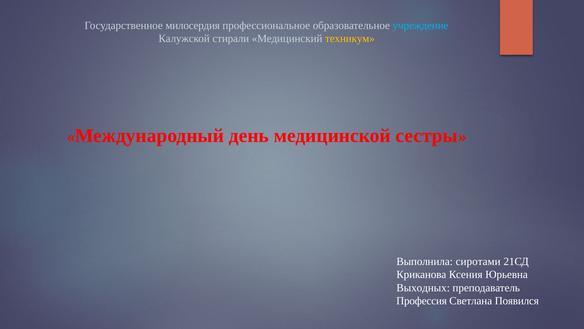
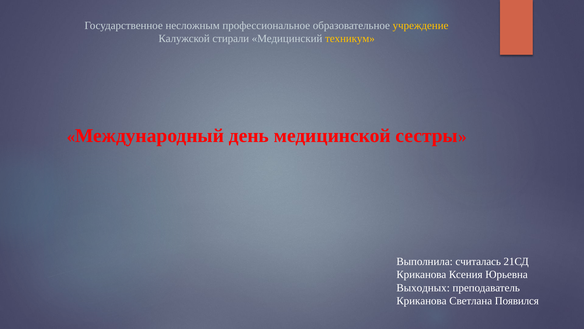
милосердия: милосердия -> несложным (193, 25)
учреждение colour: light blue -> yellow (421, 25)
сиротами: сиротами -> считалась (478, 261)
Профессия: Профессия -> Криканова (421, 300)
